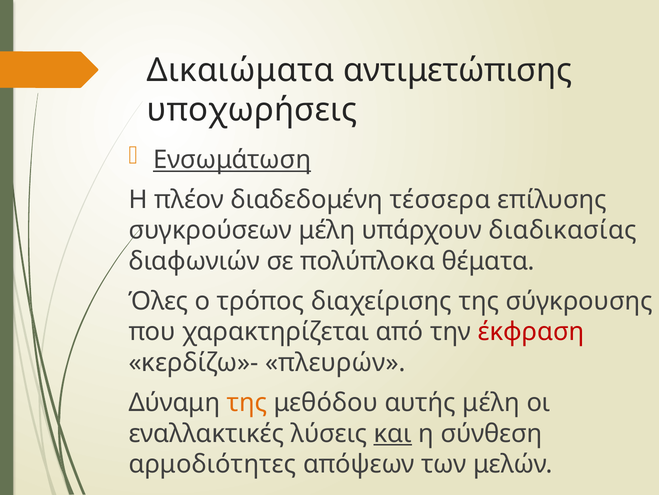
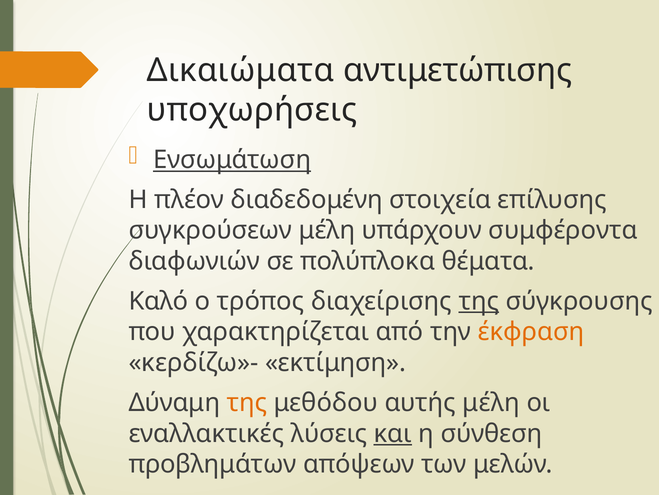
τέσσερα: τέσσερα -> στοιχεία (440, 199)
διαδικασίας: διαδικασίας -> συμφέροντα (563, 230)
Όλες: Όλες -> Καλό (158, 301)
της underline: none -> present (479, 301)
έκφραση colour: red -> orange (531, 331)
πλευρών: πλευρών -> εκτίμηση (336, 362)
αρμοδιότητες: αρμοδιότητες -> προβλημάτων (213, 464)
